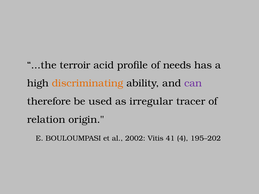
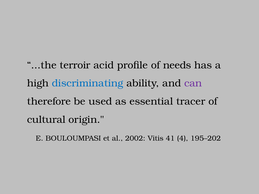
discriminating colour: orange -> blue (88, 83)
irregular: irregular -> essential (151, 102)
relation: relation -> cultural (46, 120)
